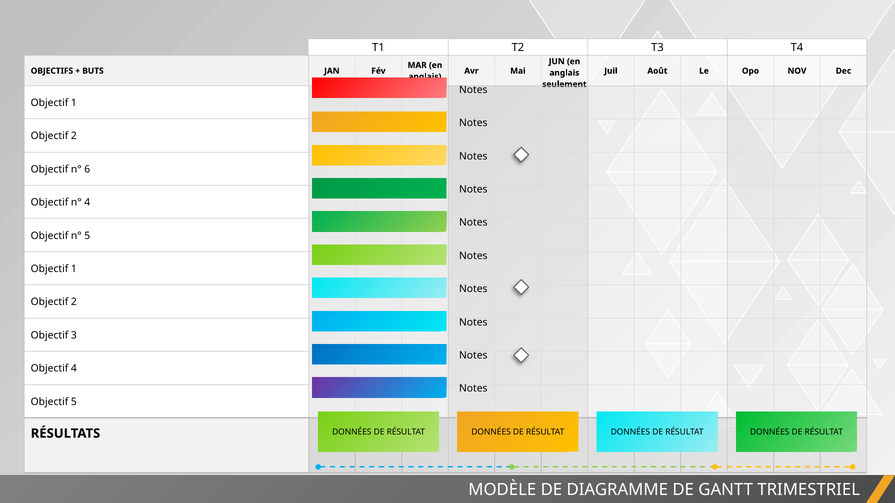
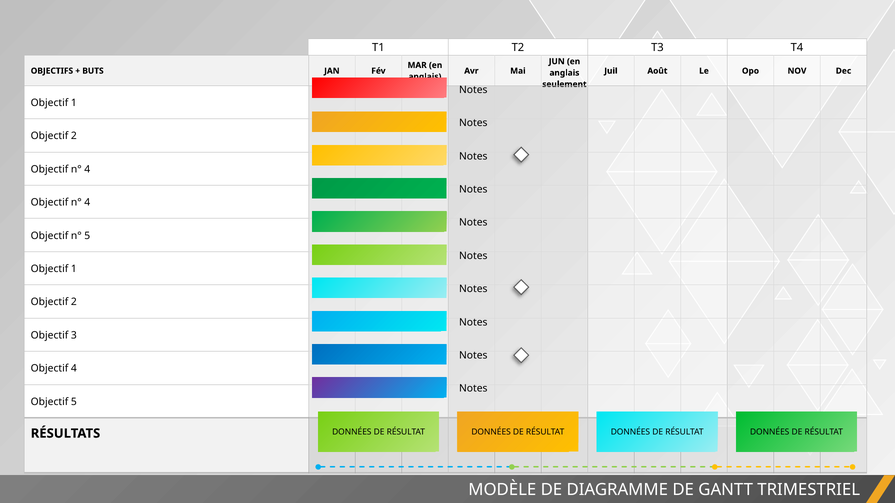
6: 6 -> 4 (87, 169)
